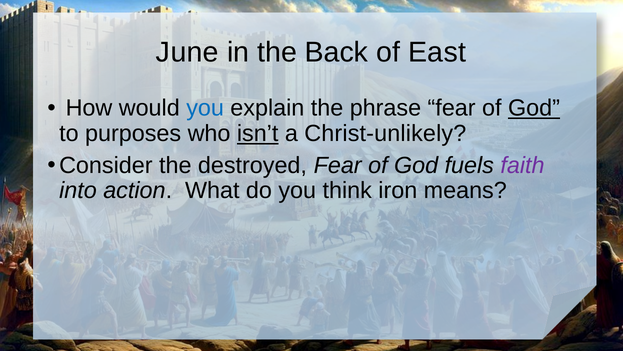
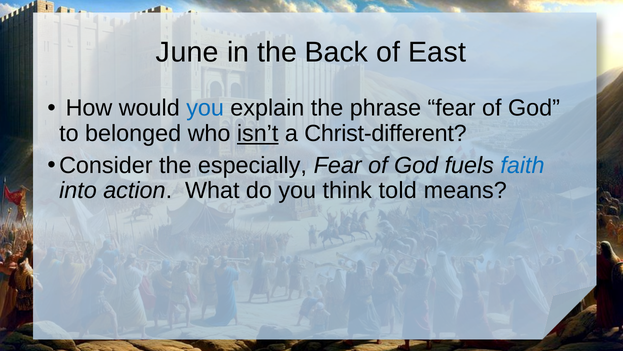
God underline: present -> none (534, 108)
purposes: purposes -> belonged (133, 133)
Christ-unlikely: Christ-unlikely -> Christ-different (386, 133)
destroyed: destroyed -> especially (252, 165)
faith colour: purple -> blue (522, 165)
iron: iron -> told (398, 190)
